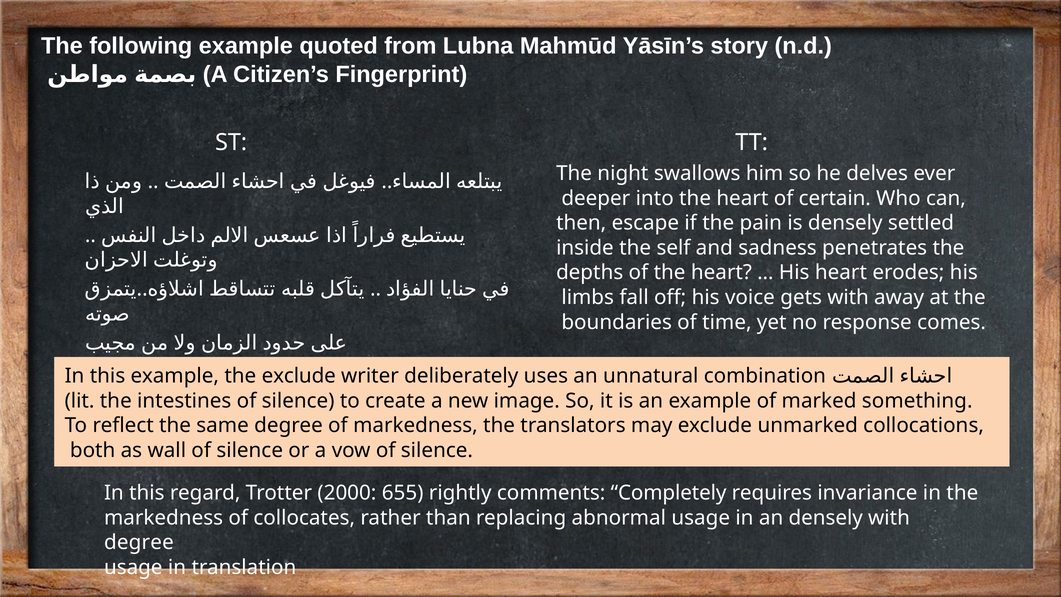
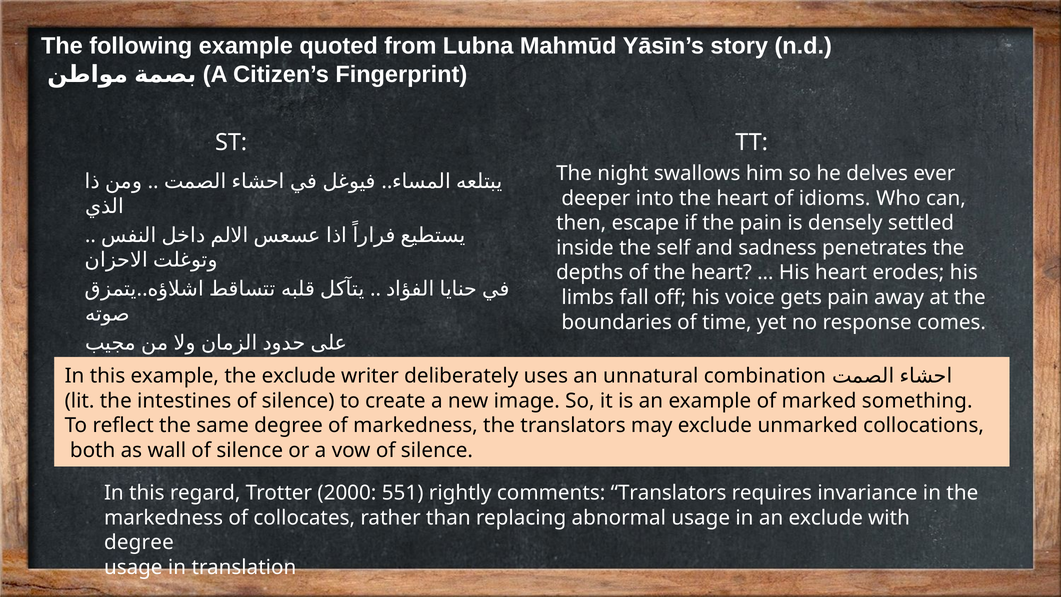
certain: certain -> idioms (835, 198)
gets with: with -> pain (848, 297)
655: 655 -> 551 (403, 493)
comments Completely: Completely -> Translators (669, 493)
an densely: densely -> exclude (826, 518)
